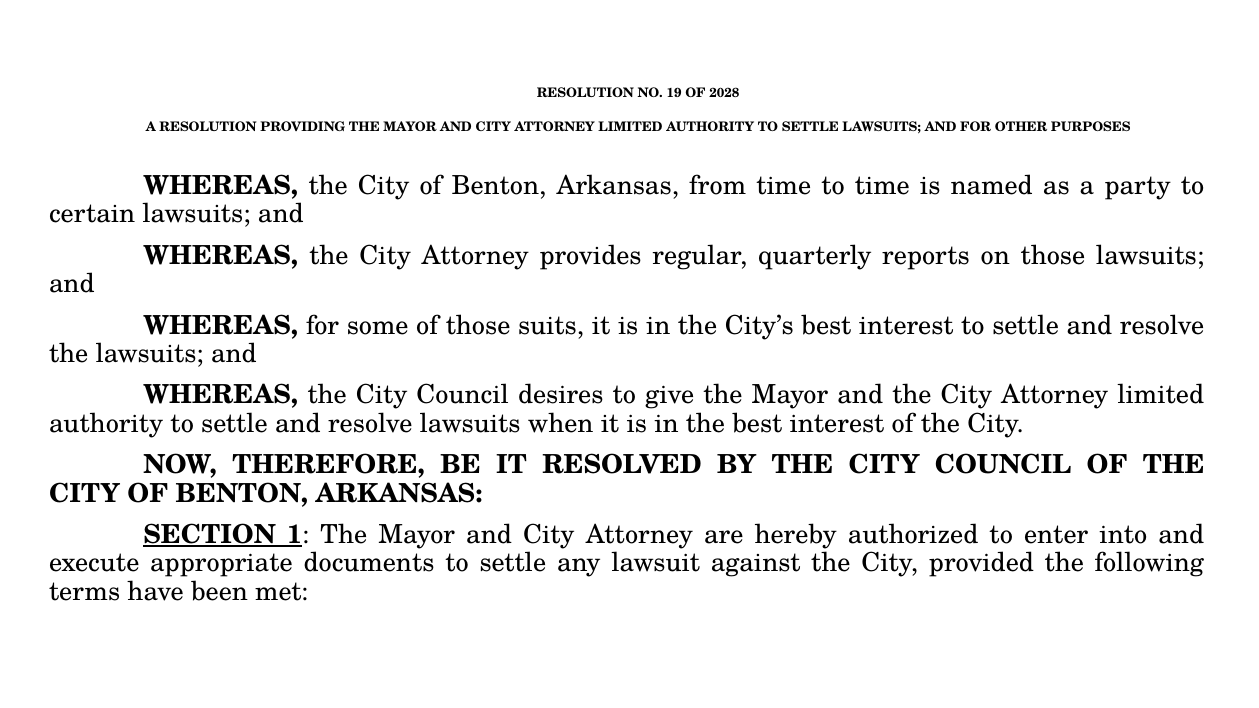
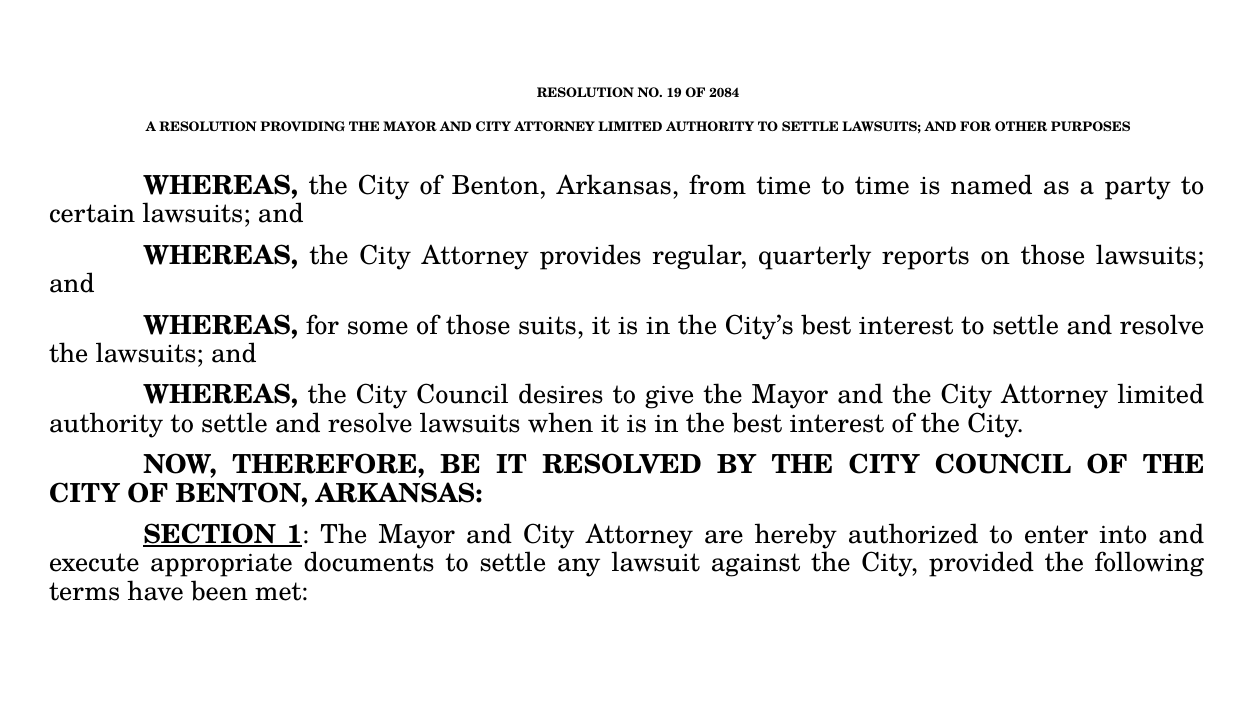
2028: 2028 -> 2084 (724, 93)
